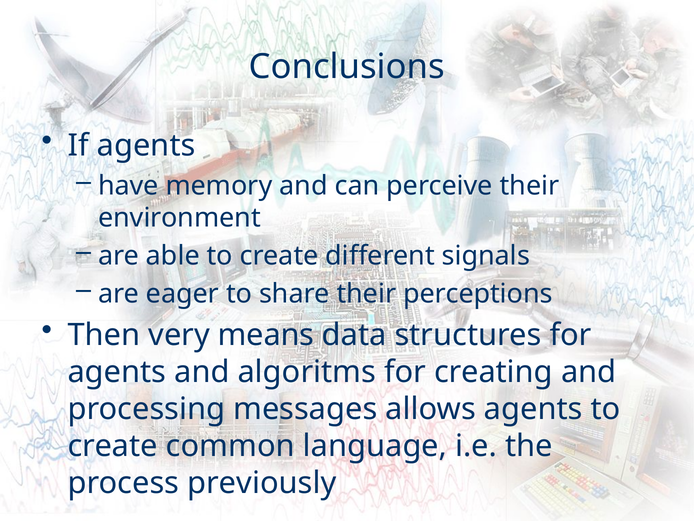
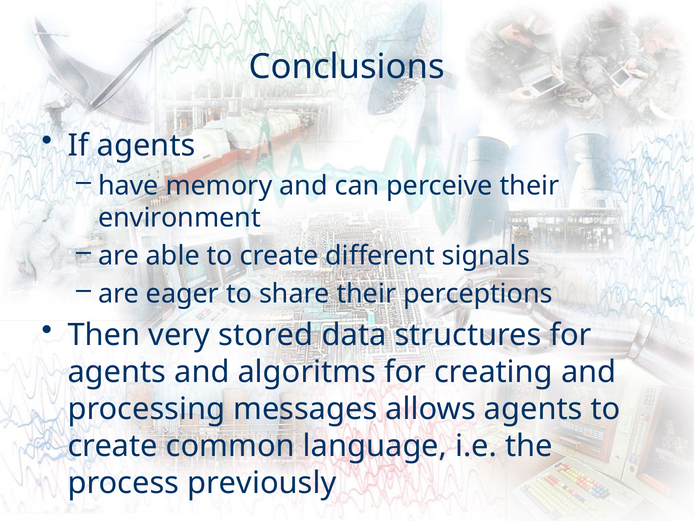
means: means -> stored (266, 335)
